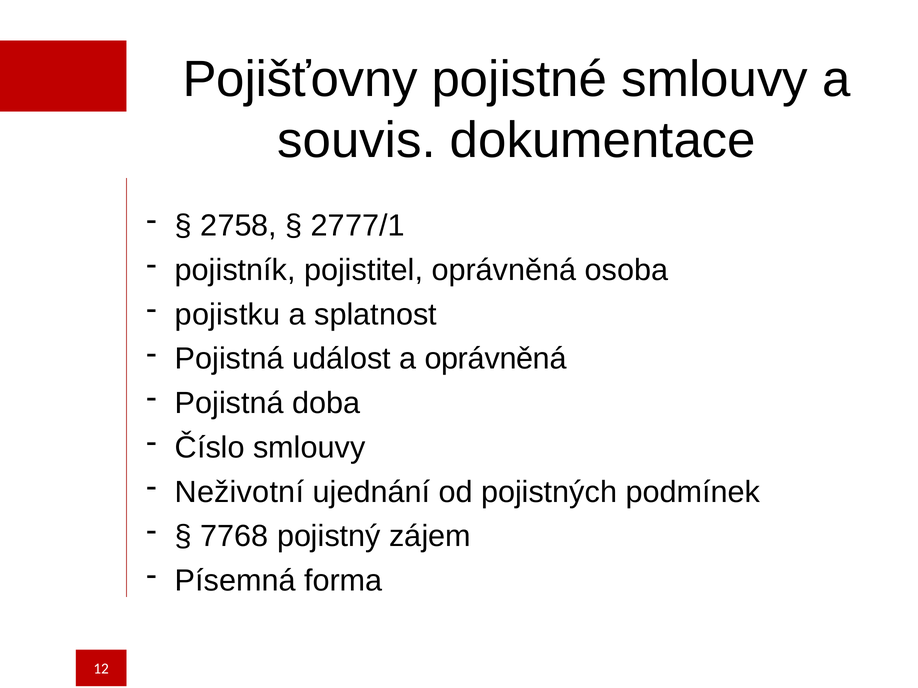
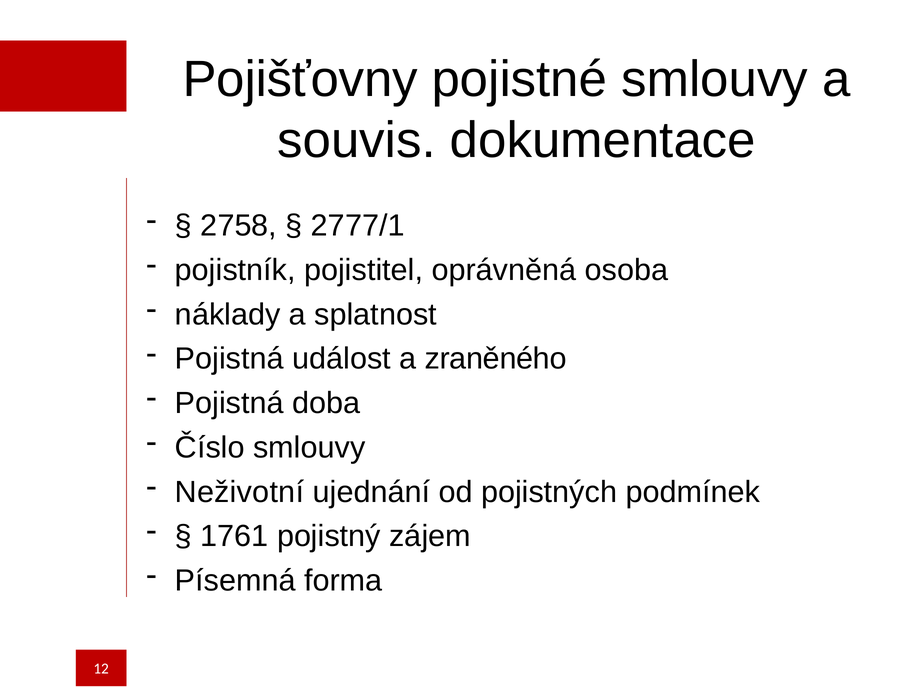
pojistku: pojistku -> náklady (228, 315)
a oprávněná: oprávněná -> zraněného (496, 359)
7768: 7768 -> 1761 (234, 537)
